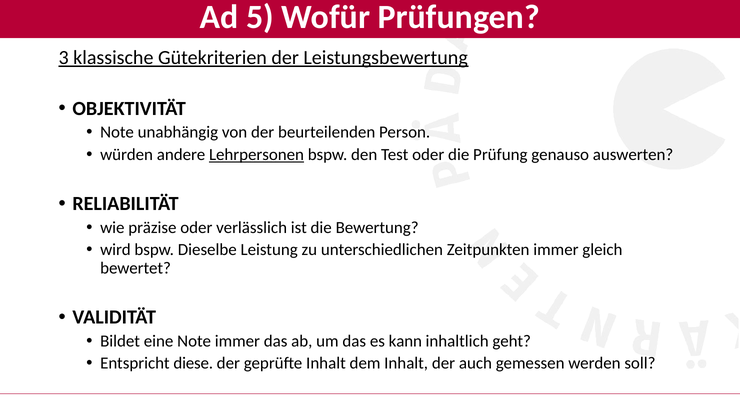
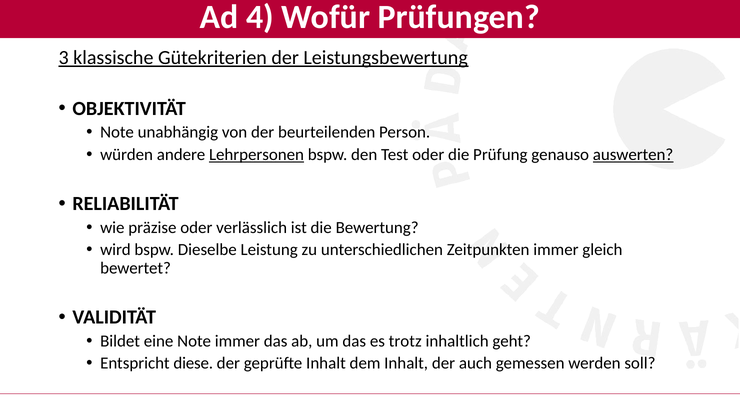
5: 5 -> 4 (260, 17)
auswerten underline: none -> present (633, 155)
kann: kann -> trotz (405, 341)
